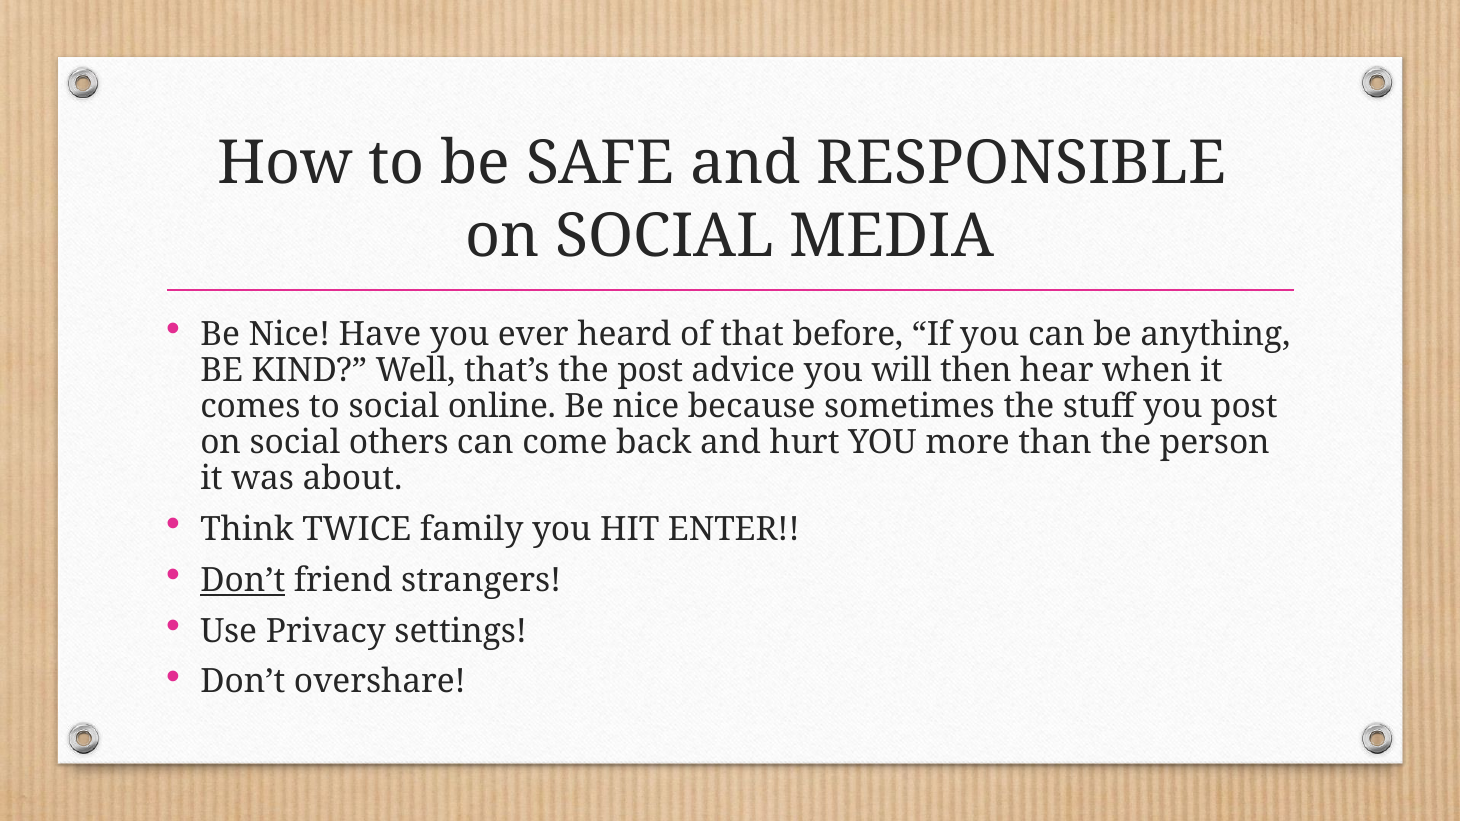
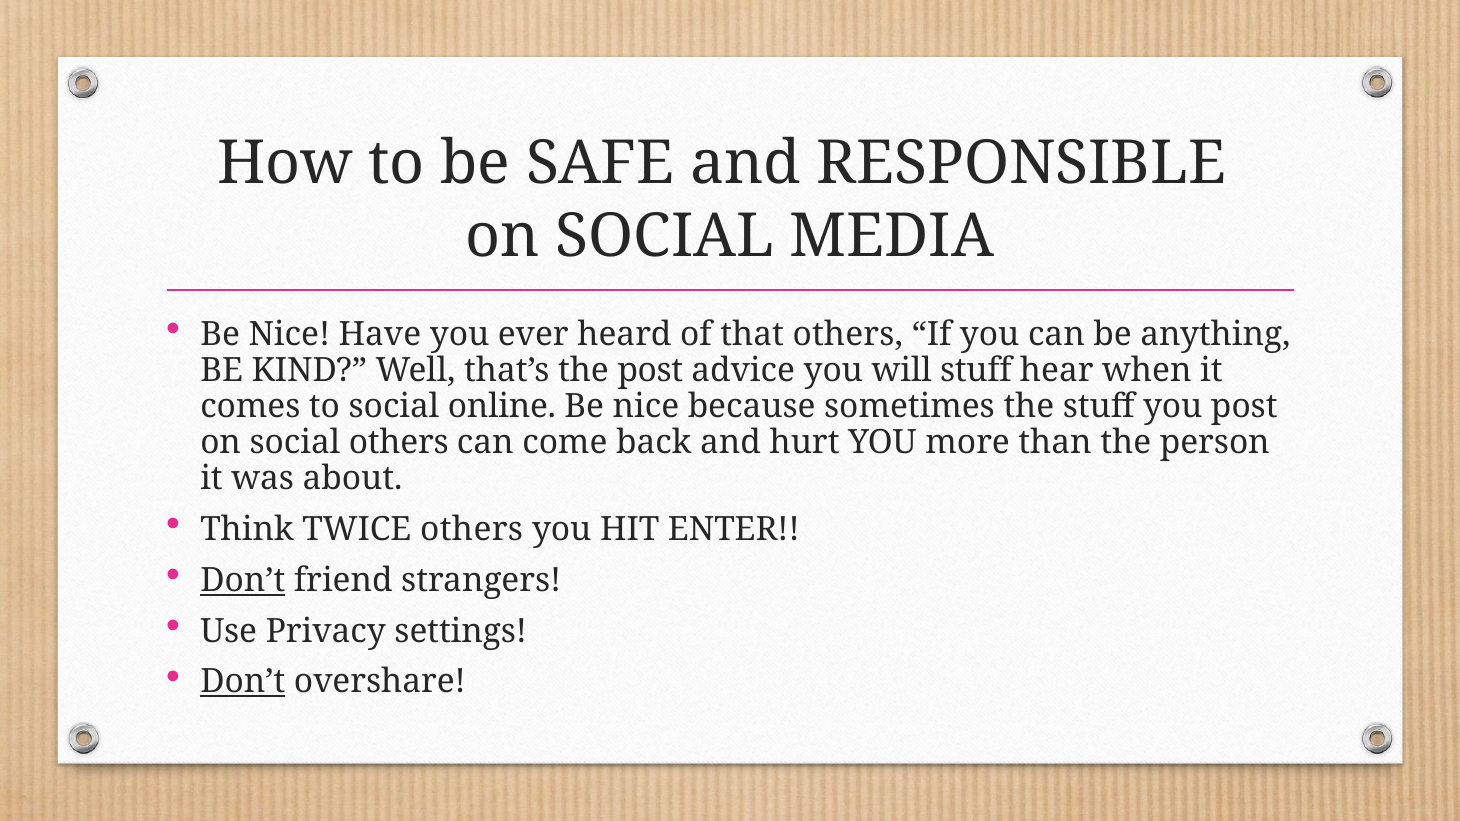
that before: before -> others (848, 334)
will then: then -> stuff (976, 370)
TWICE family: family -> others (472, 529)
Don’t underline: none -> present (243, 682)
